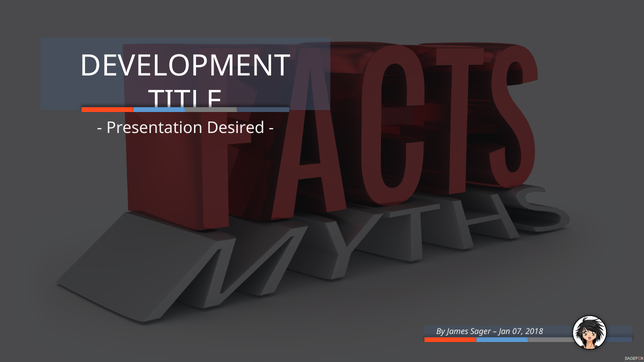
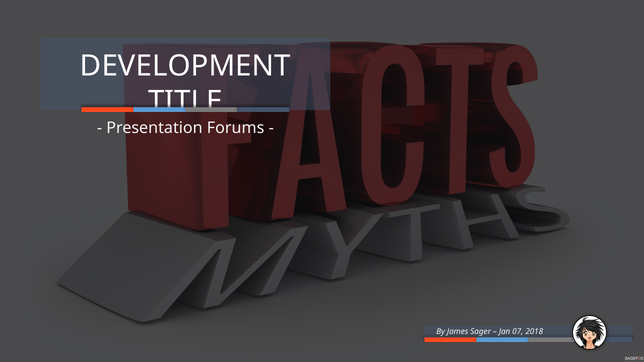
Desired: Desired -> Forums (236, 128)
